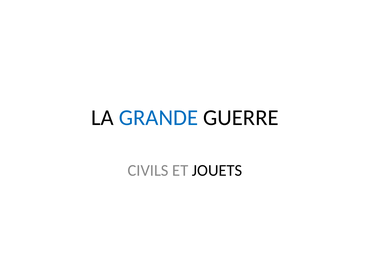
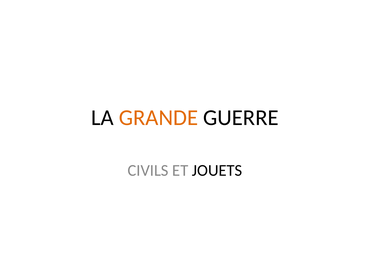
GRANDE colour: blue -> orange (158, 118)
